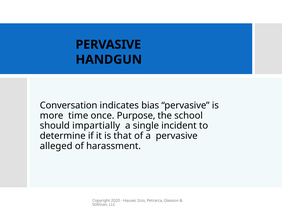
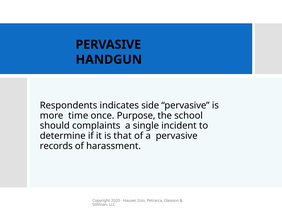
Conversation: Conversation -> Respondents (69, 106)
bias: bias -> side (150, 106)
impartially: impartially -> complaints (96, 126)
alleged: alleged -> records (56, 146)
